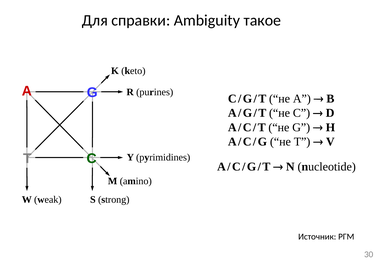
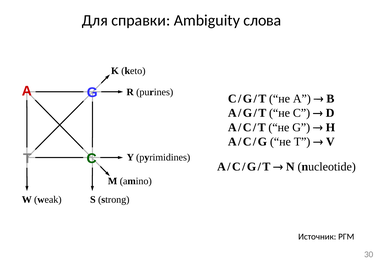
такое: такое -> слова (262, 20)
